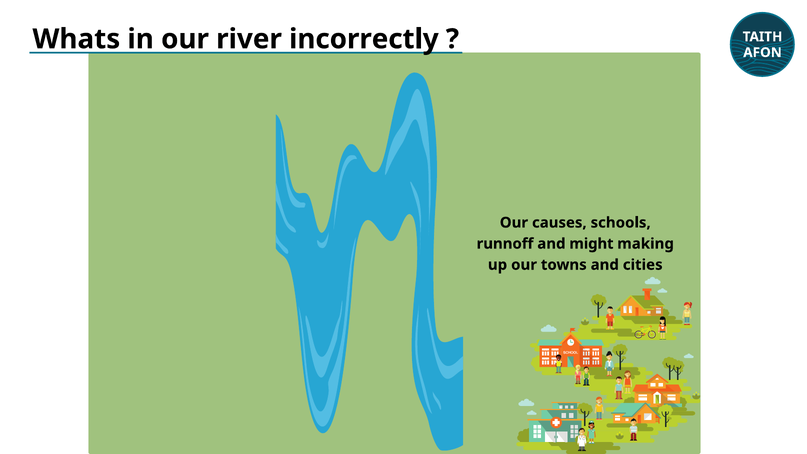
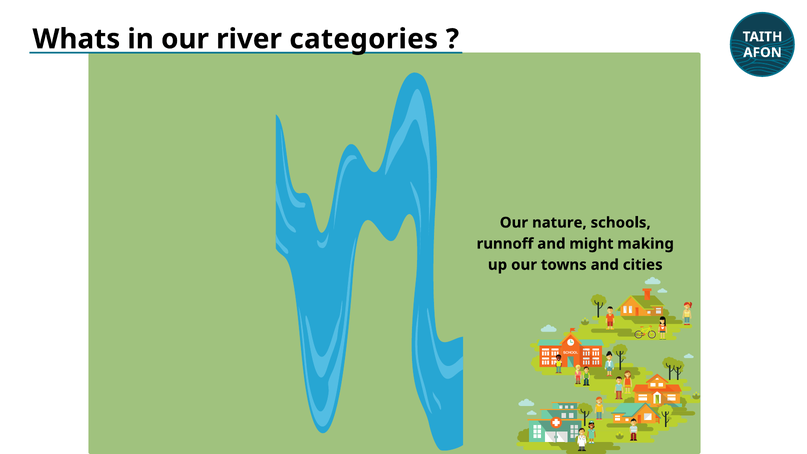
incorrectly: incorrectly -> categories (364, 39)
causes: causes -> nature (559, 223)
